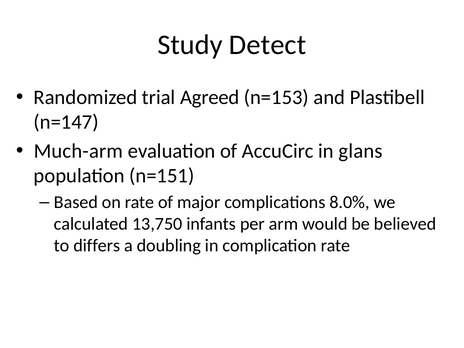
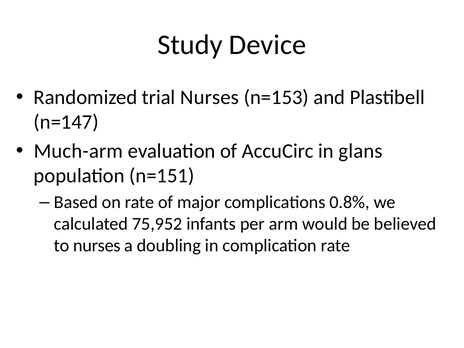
Detect: Detect -> Device (268, 45)
trial Agreed: Agreed -> Nurses (210, 97)
8.0%: 8.0% -> 0.8% (350, 202)
13,750: 13,750 -> 75,952 (157, 224)
to differs: differs -> nurses (97, 246)
